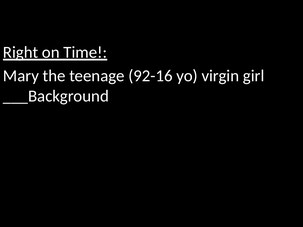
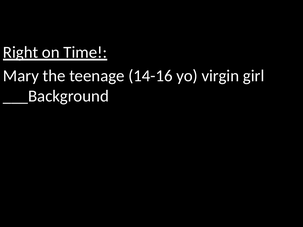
92-16: 92-16 -> 14-16 (150, 76)
